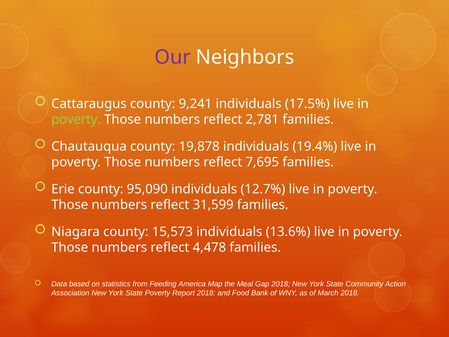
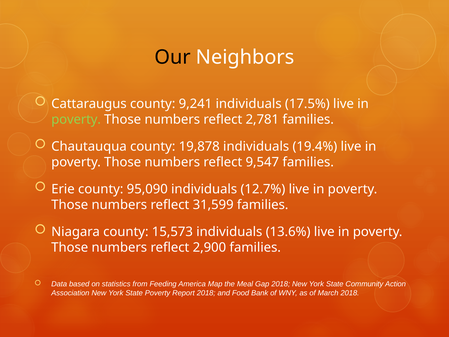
Our colour: purple -> black (173, 57)
7,695: 7,695 -> 9,547 (262, 162)
4,478: 4,478 -> 2,900 (209, 247)
